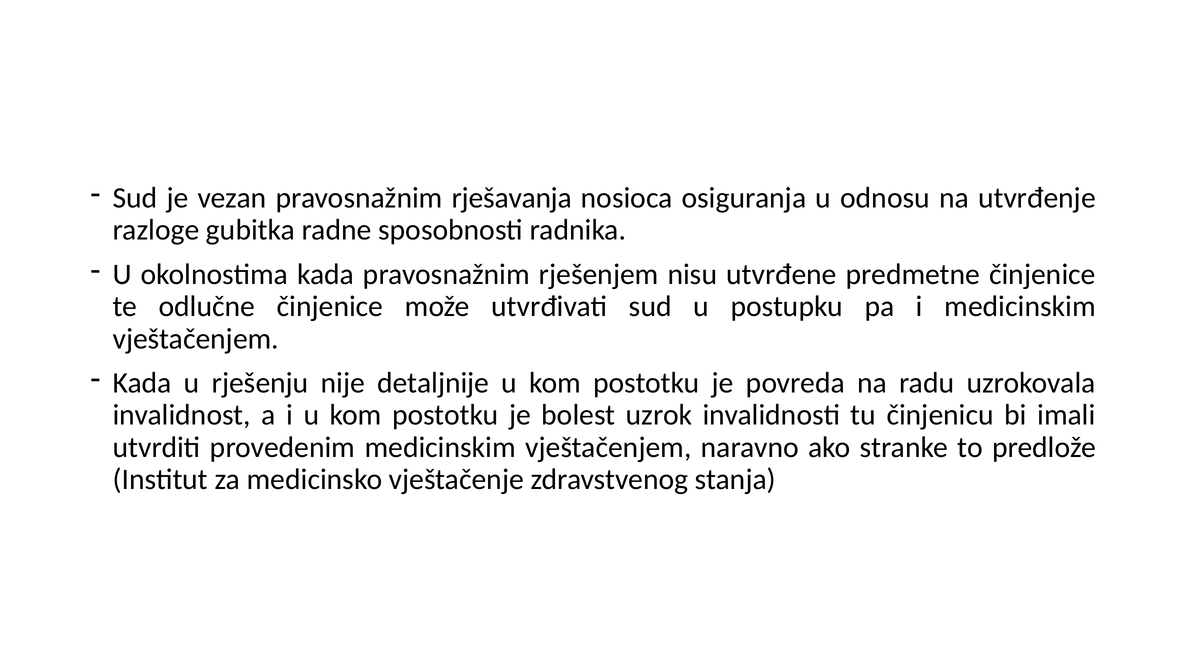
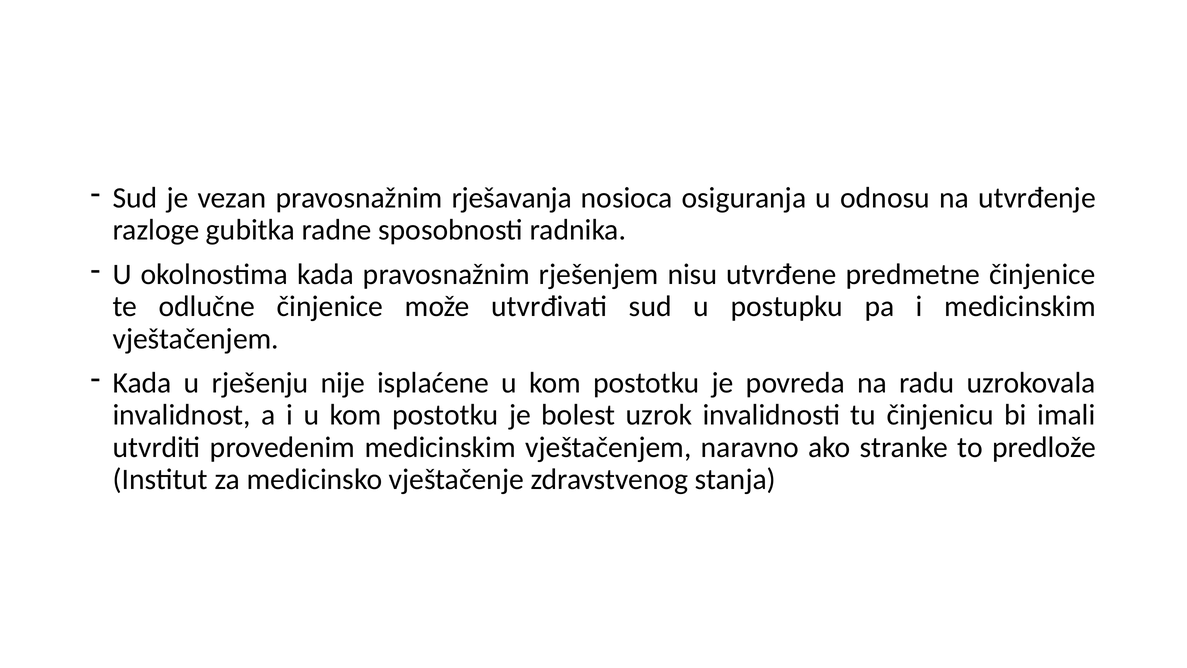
detaljnije: detaljnije -> isplaćene (433, 383)
